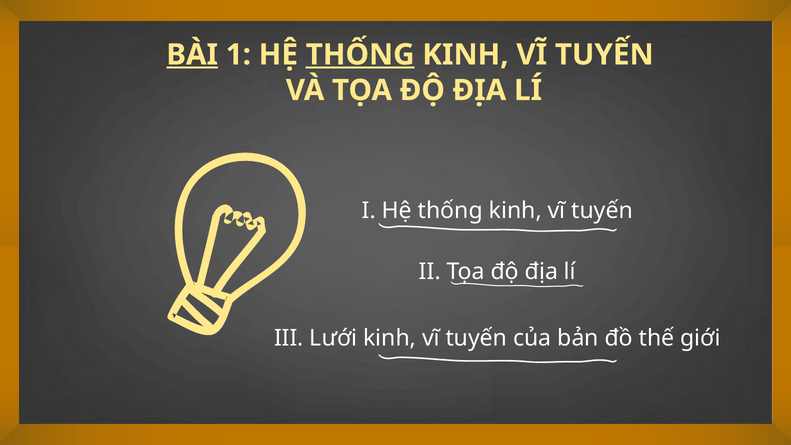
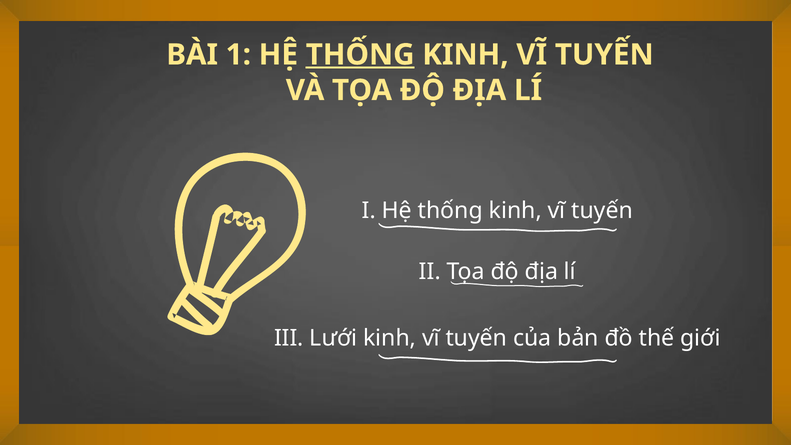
BÀI underline: present -> none (192, 55)
